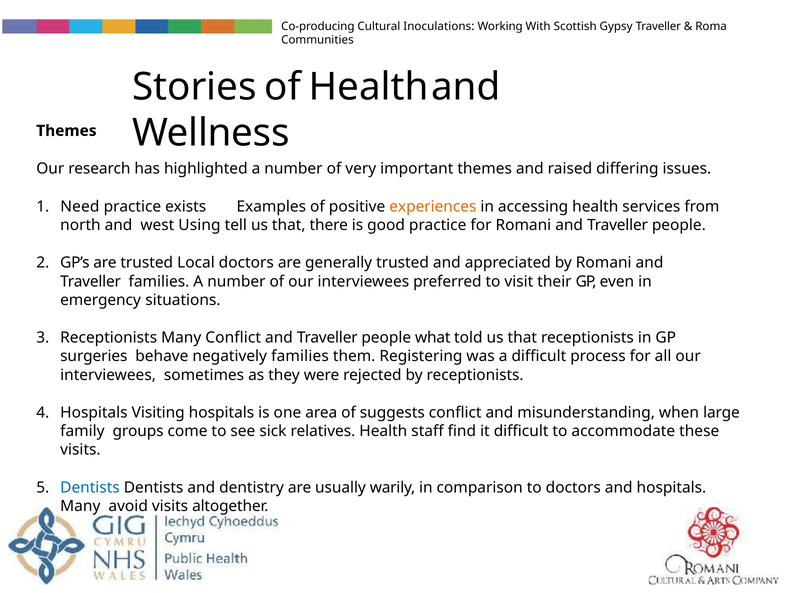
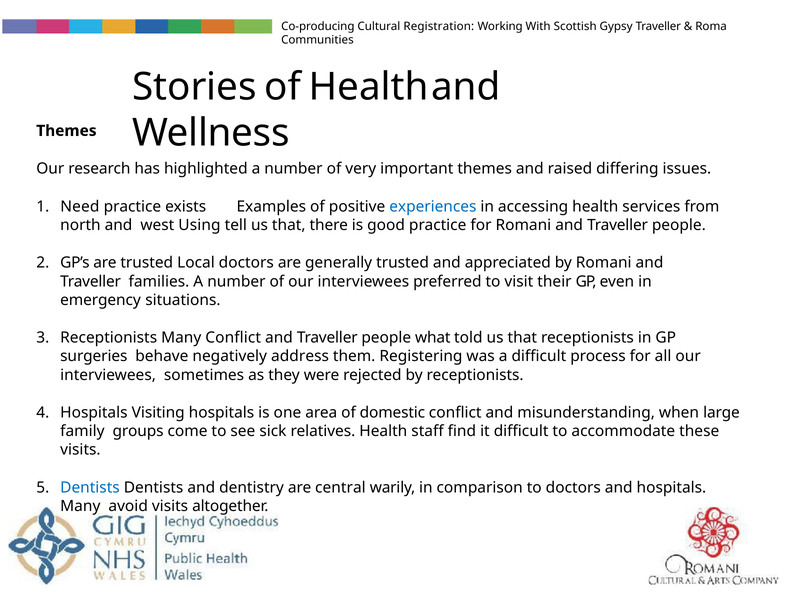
Inoculations: Inoculations -> Registration (439, 26)
experiences colour: orange -> blue (433, 207)
negatively families: families -> address (300, 357)
suggests: suggests -> domestic (392, 413)
usually: usually -> central (340, 488)
